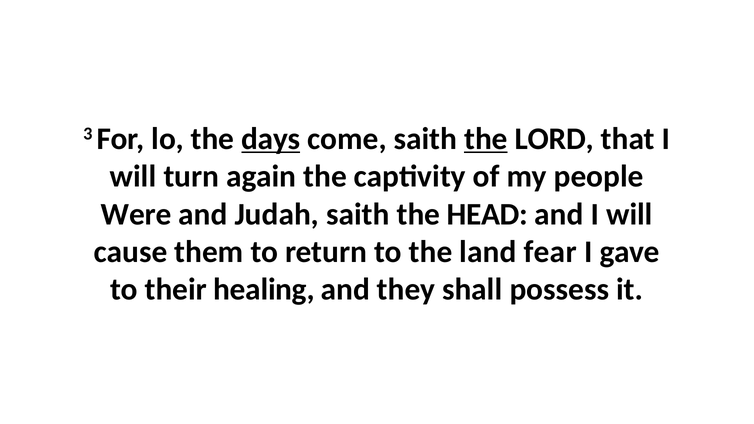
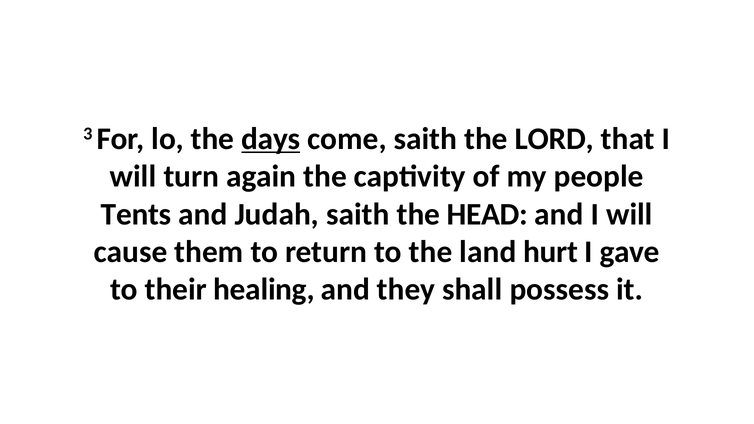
the underline: present -> none (486, 139)
Were: Were -> Tents (136, 214)
fear: fear -> hurt (551, 252)
